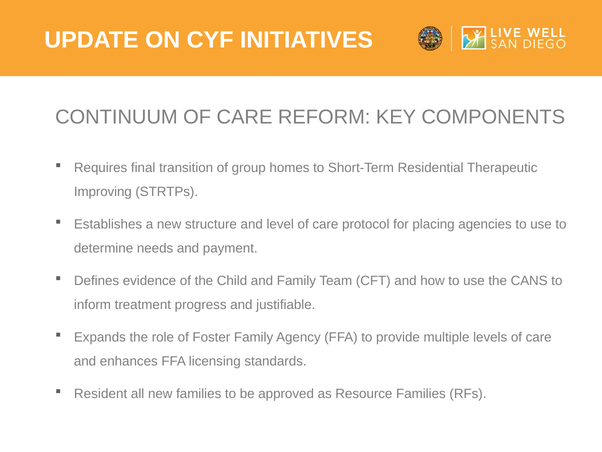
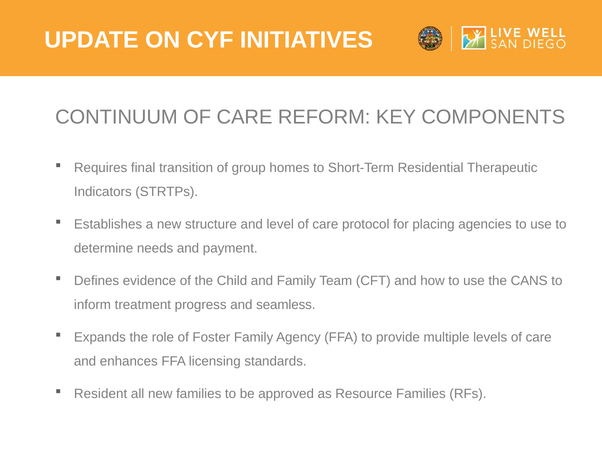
Improving: Improving -> Indicators (103, 192)
justifiable: justifiable -> seamless (286, 305)
